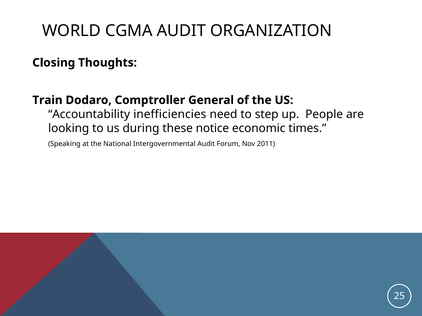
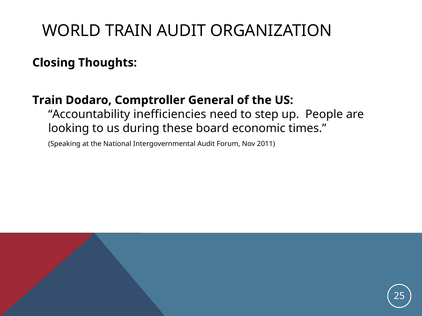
WORLD CGMA: CGMA -> TRAIN (129, 31)
notice: notice -> board (212, 128)
